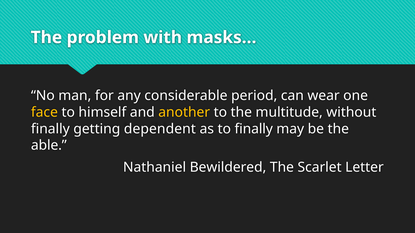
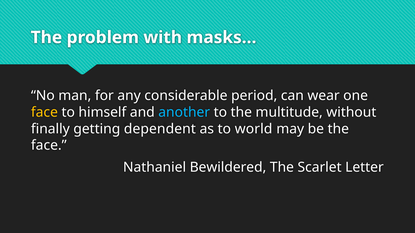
another colour: yellow -> light blue (184, 112)
to finally: finally -> world (254, 129)
able: able -> face (49, 146)
